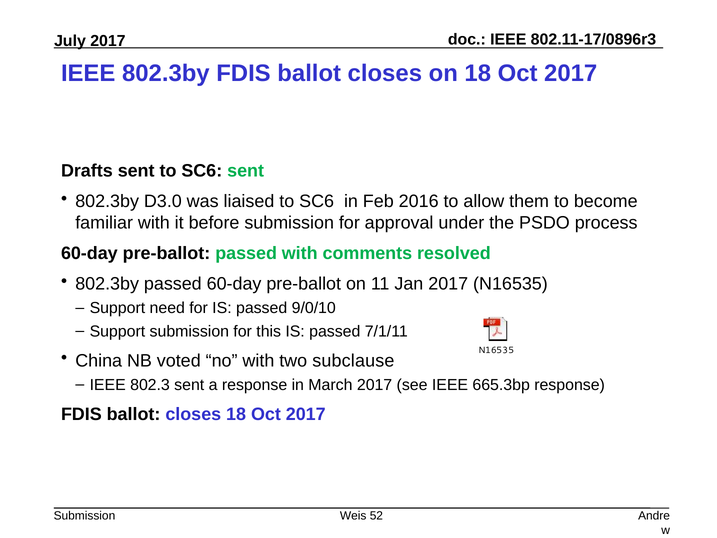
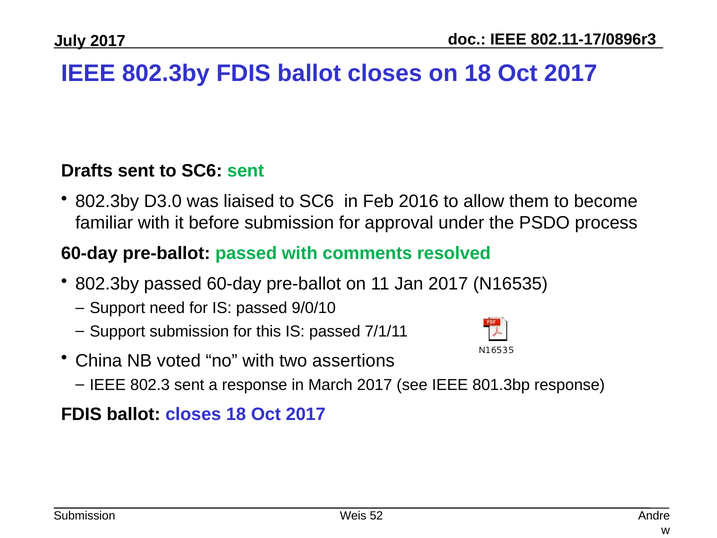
subclause: subclause -> assertions (353, 361)
665.3bp: 665.3bp -> 801.3bp (501, 385)
